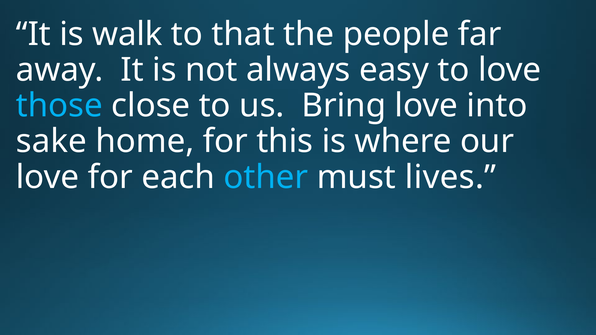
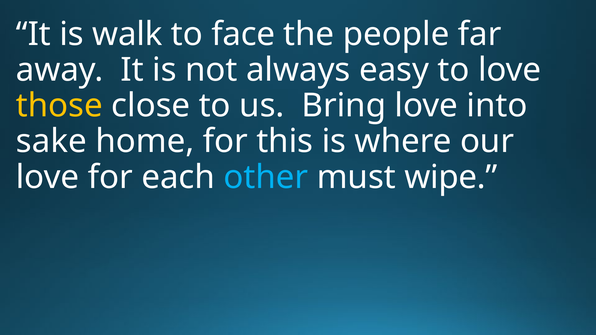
that: that -> face (243, 34)
those colour: light blue -> yellow (59, 106)
lives: lives -> wipe (451, 177)
